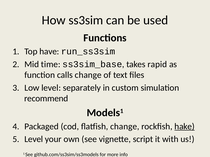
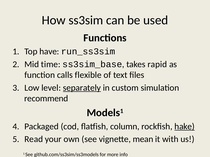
calls change: change -> flexible (88, 75)
separately underline: none -> present (82, 88)
flatfish change: change -> column (125, 127)
Level: Level -> Read (34, 140)
script: script -> mean (143, 140)
